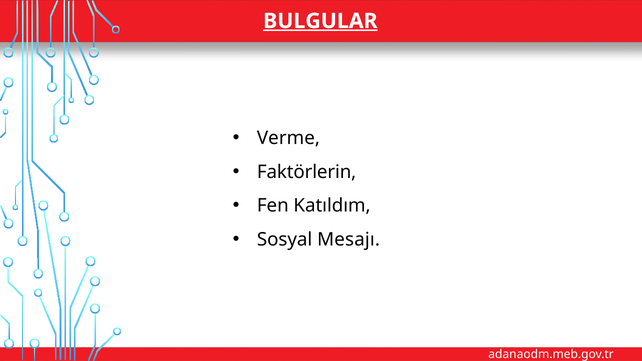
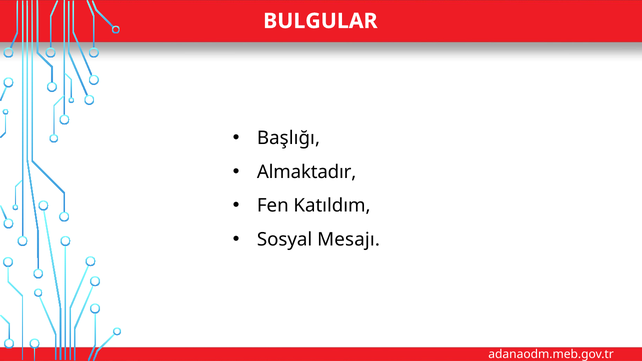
BULGULAR underline: present -> none (320, 21)
Verme: Verme -> Başlığı (288, 138)
Faktörlerin: Faktörlerin -> Almaktadır (307, 172)
